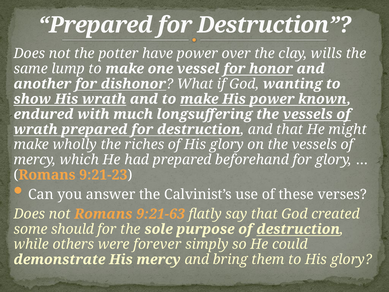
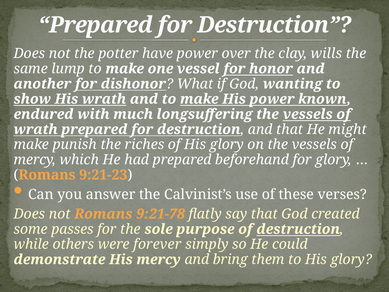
wholly: wholly -> punish (75, 144)
9:21-63: 9:21-63 -> 9:21-78 (160, 214)
should: should -> passes (73, 229)
